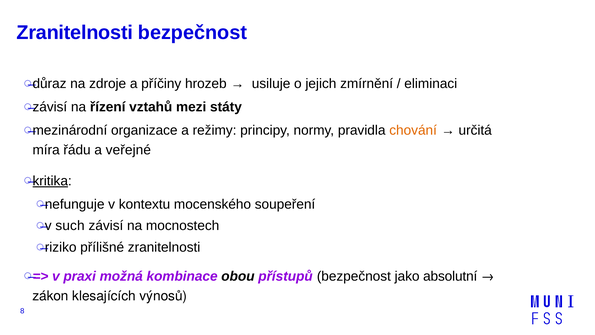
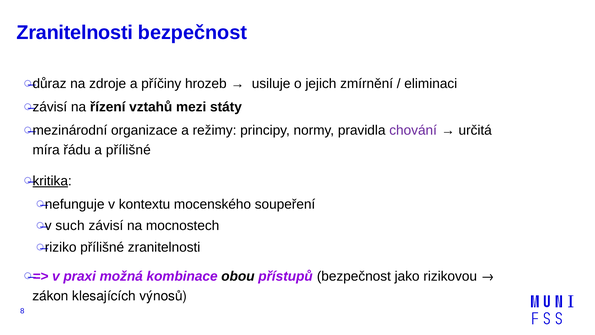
chování colour: orange -> purple (413, 130)
a veřejné: veřejné -> přílišné (128, 150)
absolutní: absolutní -> rizikovou (450, 276)
